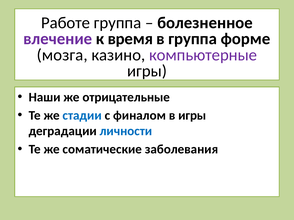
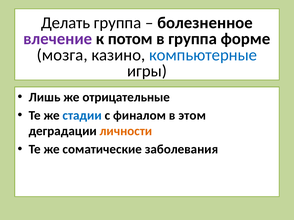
Работе: Работе -> Делать (66, 23)
время: время -> потом (130, 39)
компьютерные colour: purple -> blue (203, 55)
Наши: Наши -> Лишь (45, 97)
в игры: игры -> этом (192, 116)
личности colour: blue -> orange (126, 131)
